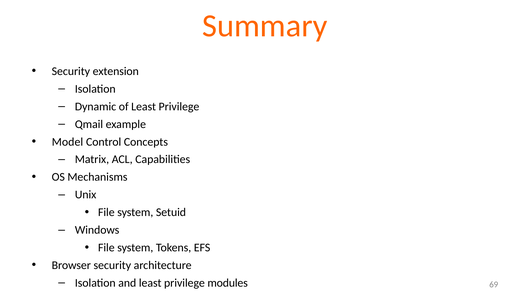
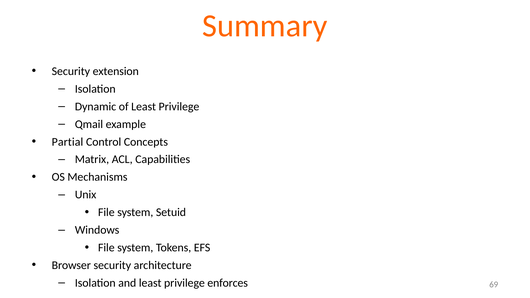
Model: Model -> Partial (67, 142)
modules: modules -> enforces (228, 283)
